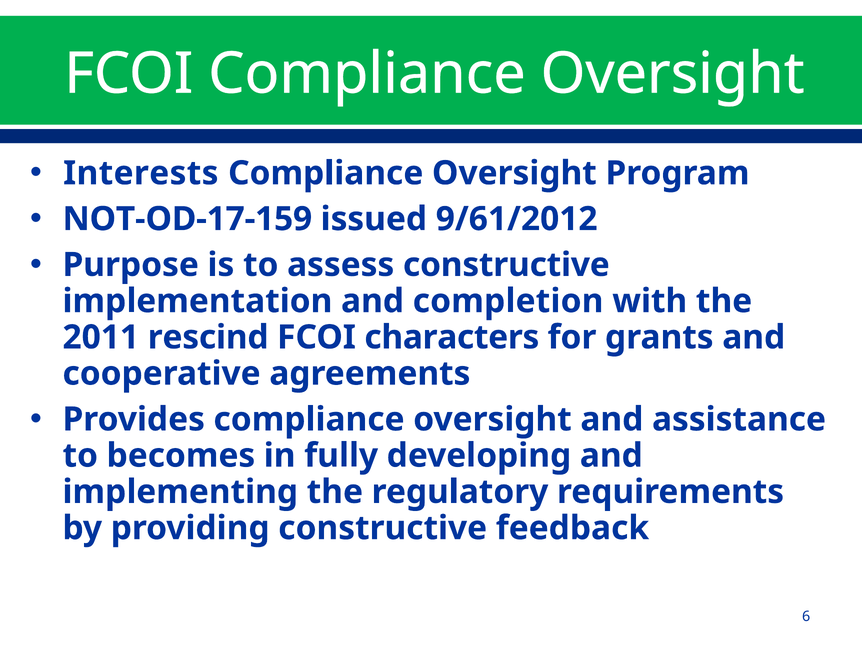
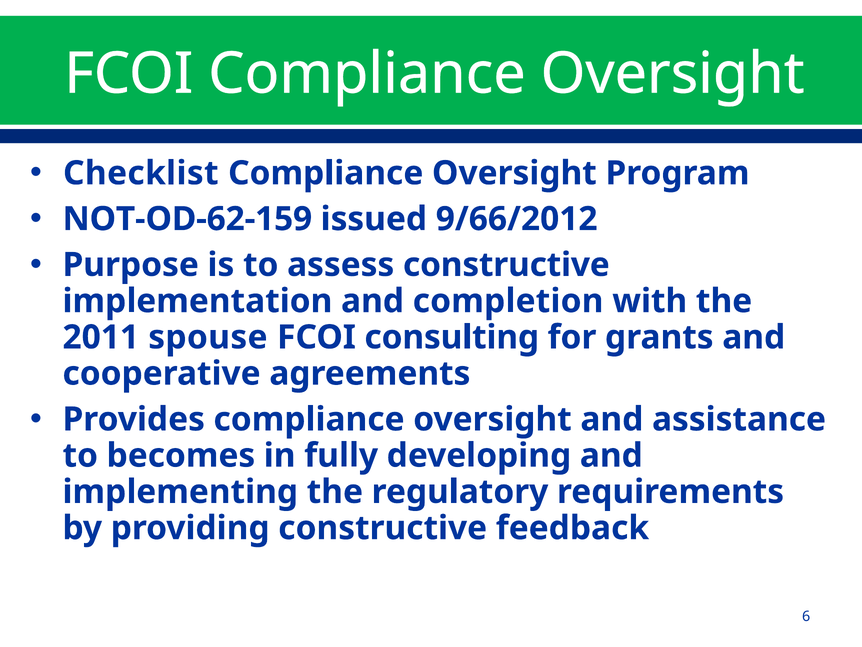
Interests: Interests -> Checklist (141, 173)
NOT-OD-17-159: NOT-OD-17-159 -> NOT-OD-62-159 (187, 219)
9/61/2012: 9/61/2012 -> 9/66/2012 (517, 219)
rescind: rescind -> spouse (208, 337)
characters: characters -> consulting (452, 337)
